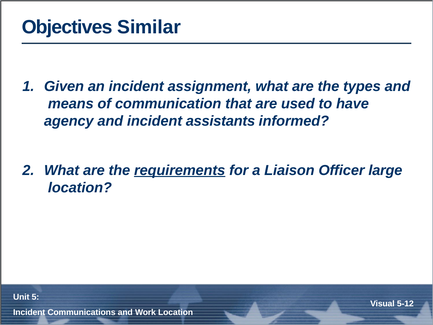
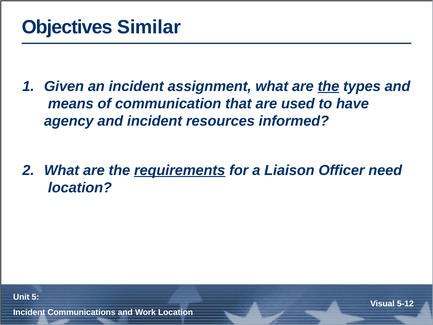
the underline: none -> present (329, 86)
assistants: assistants -> resources (220, 121)
large: large -> need (385, 170)
